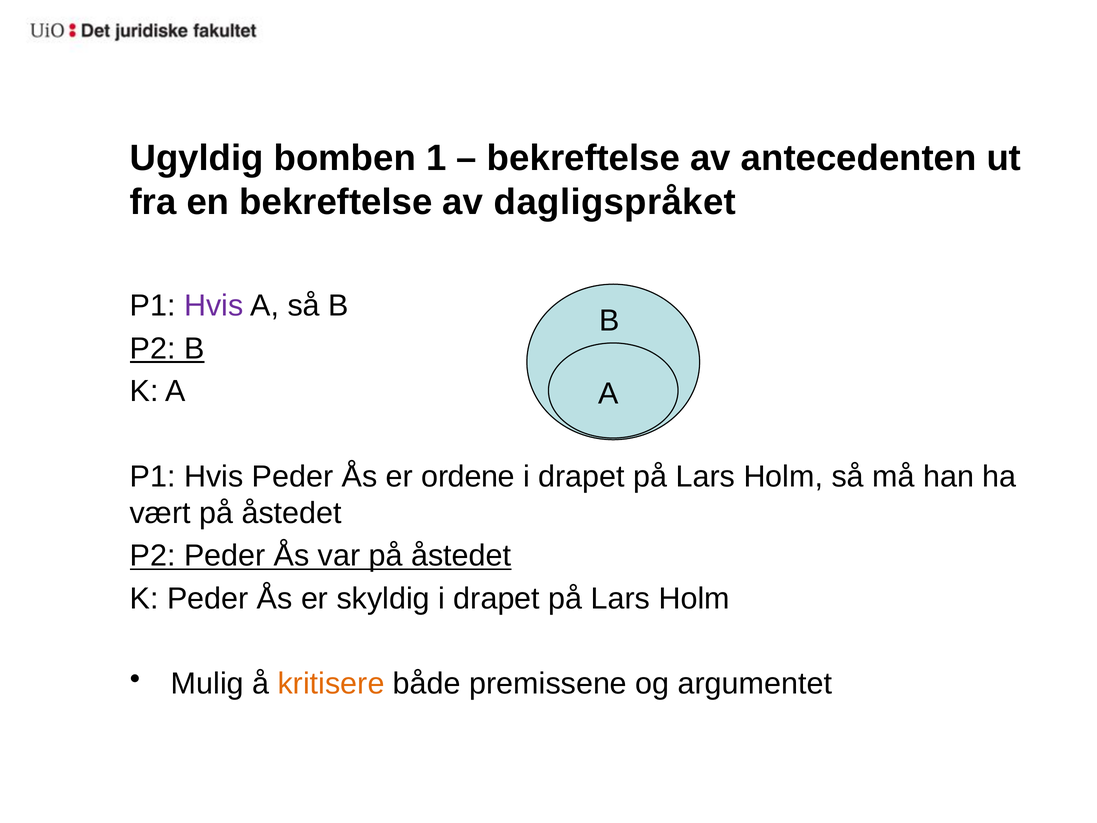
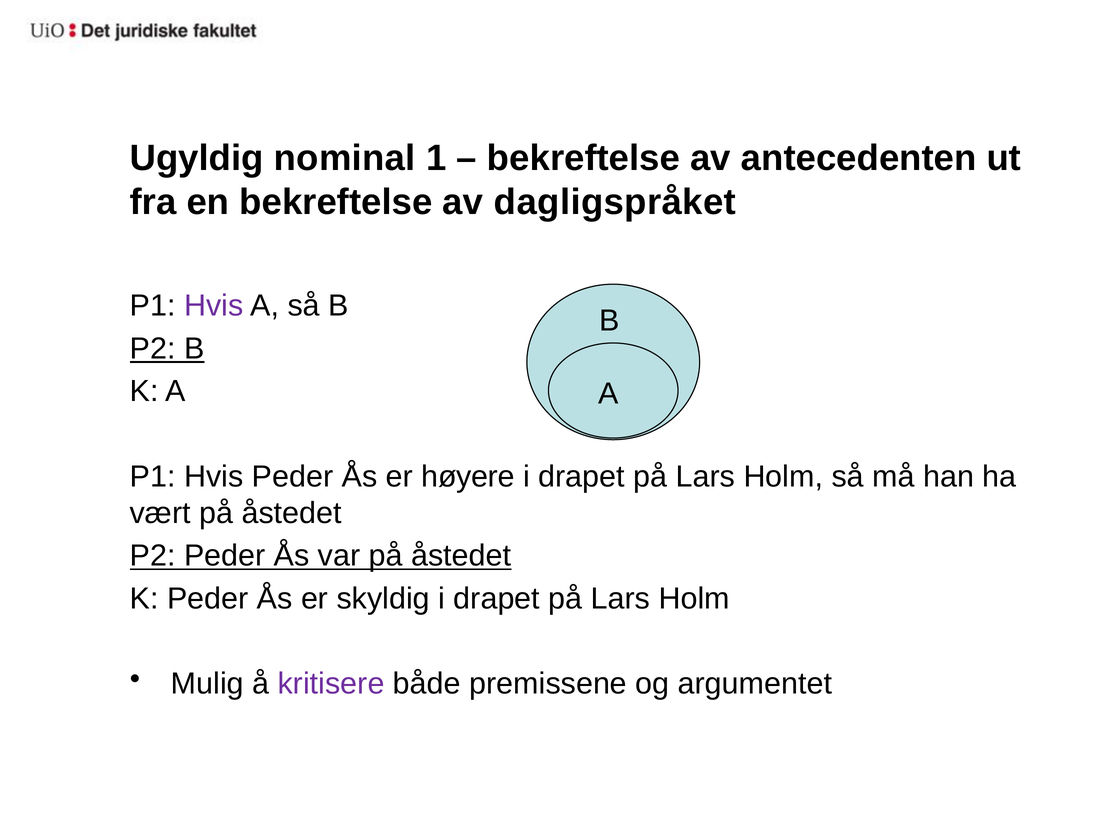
bomben: bomben -> nominal (345, 158)
ordene: ordene -> høyere (468, 476)
kritisere colour: orange -> purple (331, 684)
